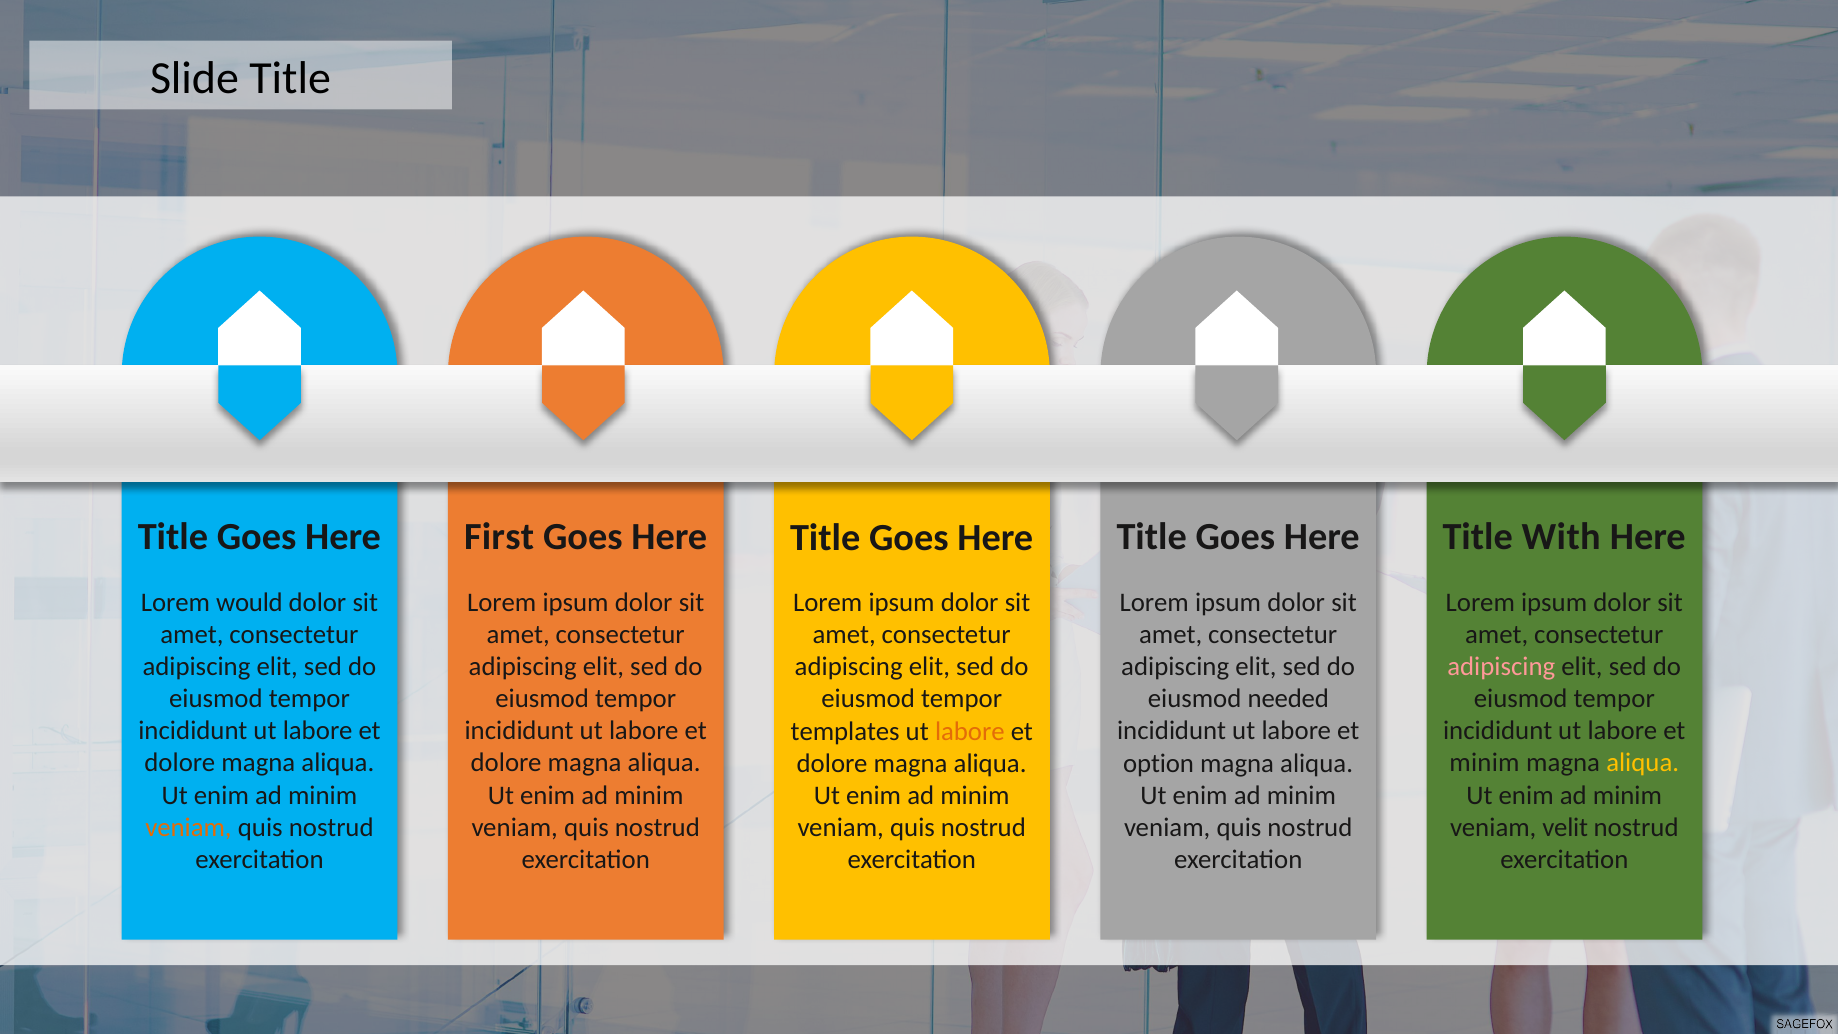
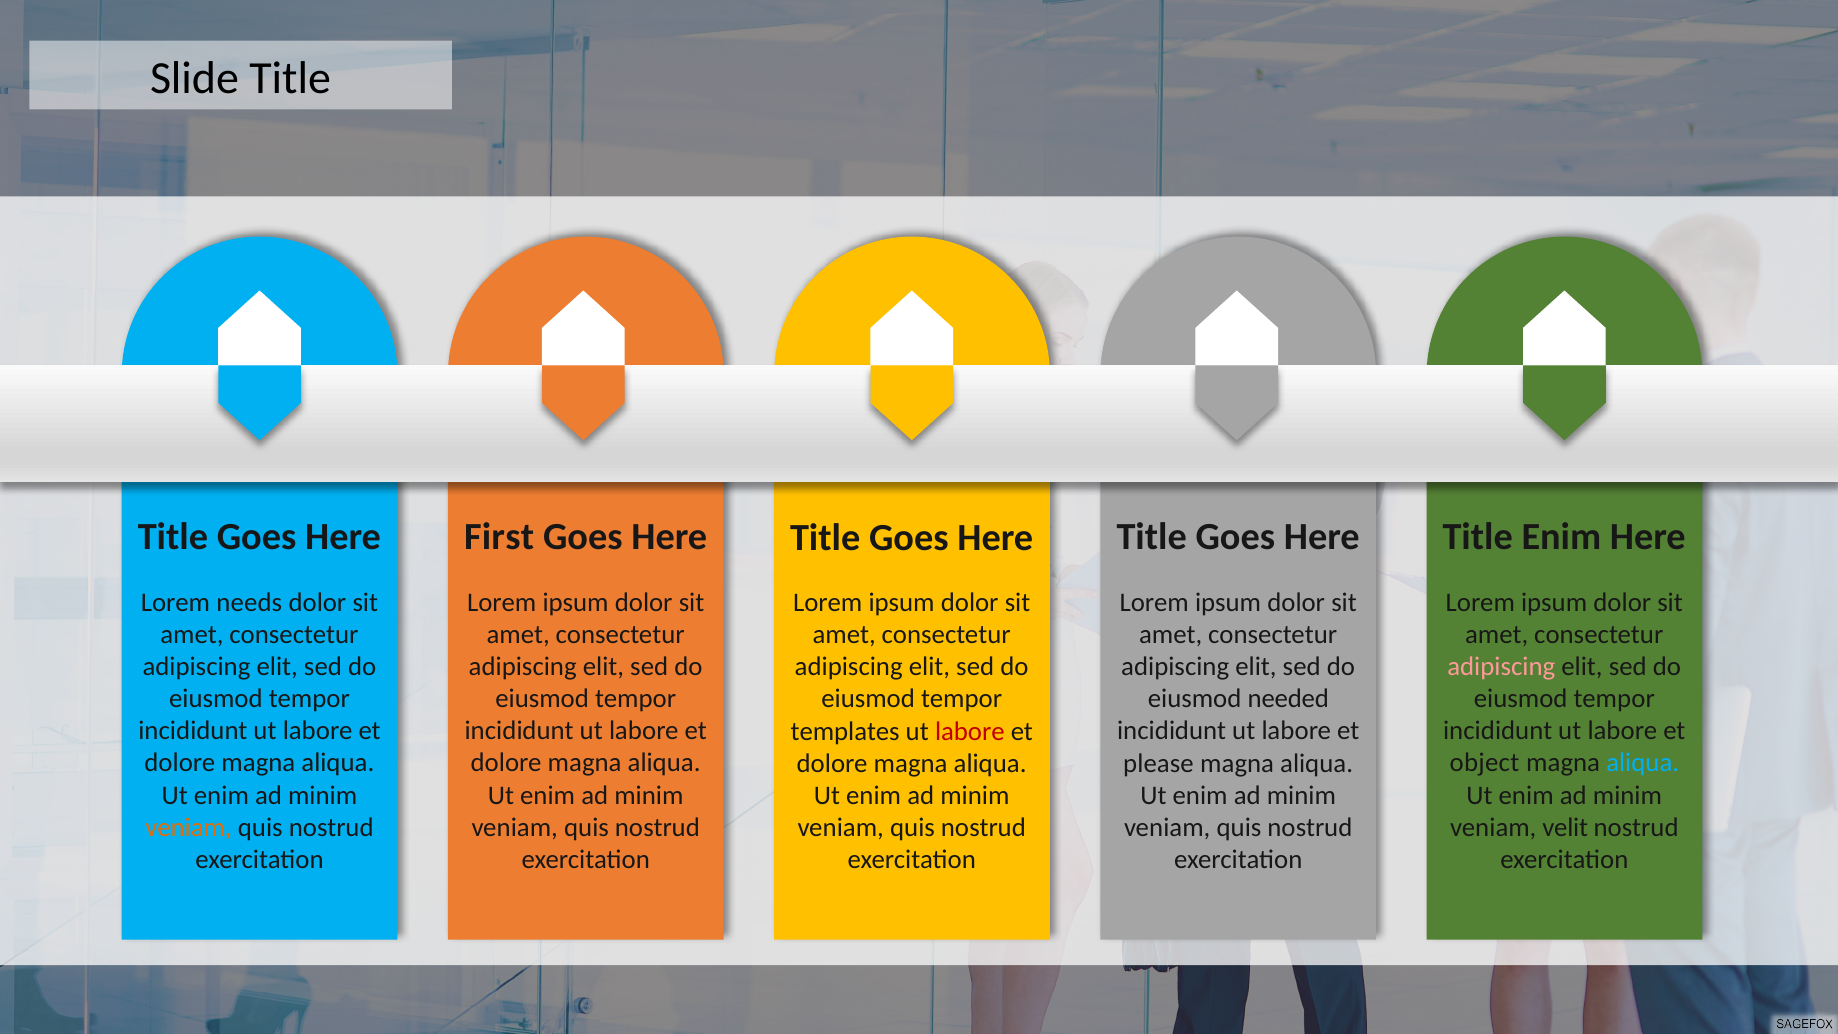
Title With: With -> Enim (1561, 537)
would: would -> needs (249, 602)
labore colour: orange -> red (970, 731)
minim: minim -> object (1484, 763)
aliqua colour: yellow -> light blue (1643, 763)
option: option -> please (1159, 763)
